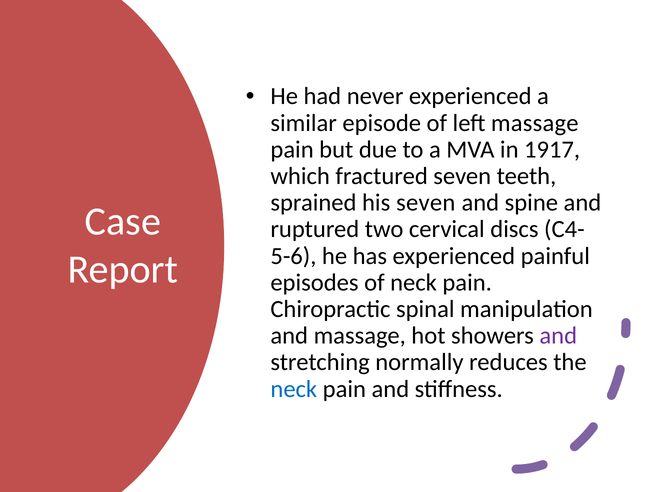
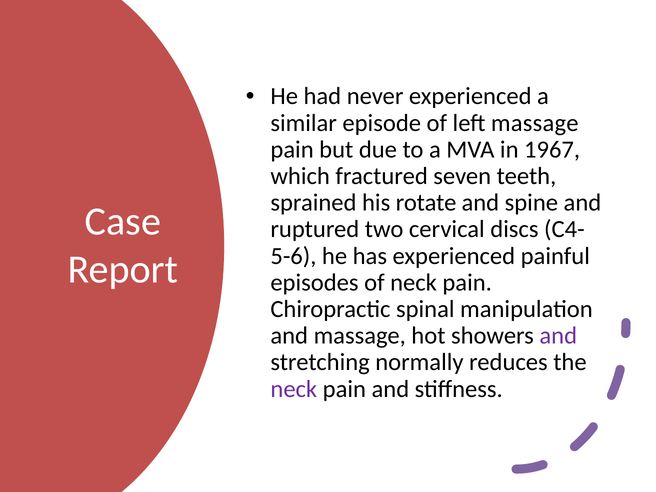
1917: 1917 -> 1967 (552, 150)
his seven: seven -> rotate (426, 203)
neck colour: blue -> purple (294, 389)
